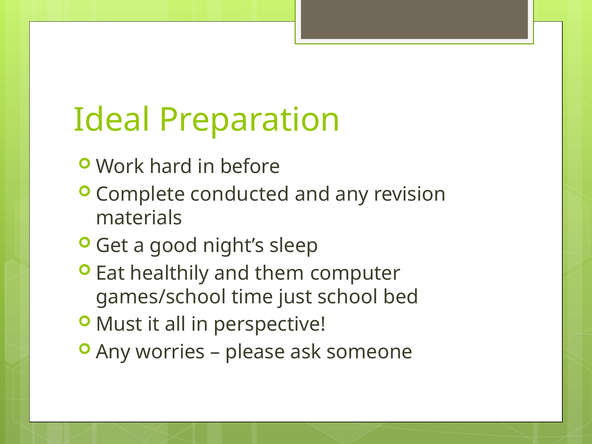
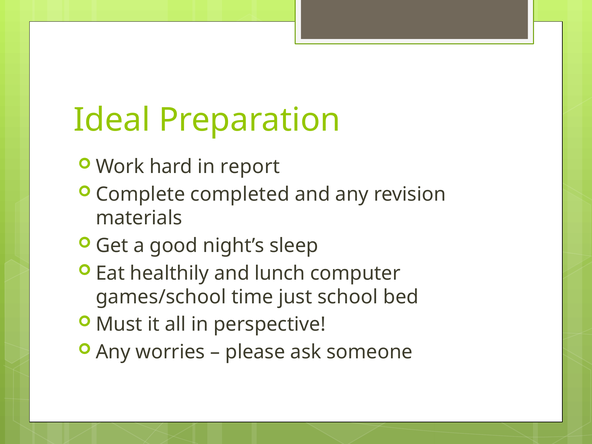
before: before -> report (250, 167)
conducted: conducted -> completed (240, 194)
them: them -> lunch (280, 273)
